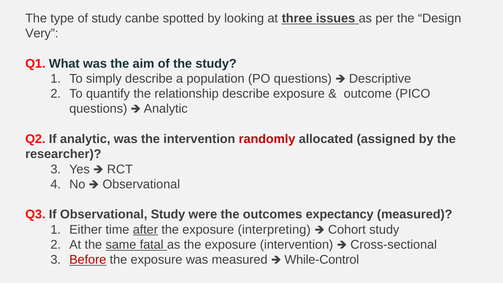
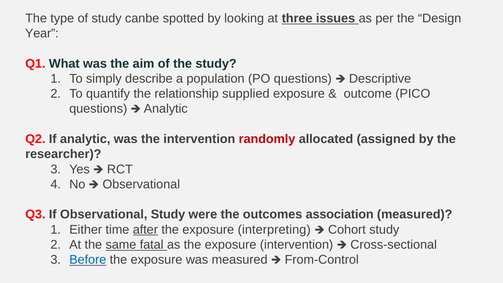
Very: Very -> Year (42, 33)
relationship describe: describe -> supplied (246, 94)
expectancy: expectancy -> association (340, 214)
Before colour: red -> blue (88, 260)
While-Control: While-Control -> From-Control (322, 260)
